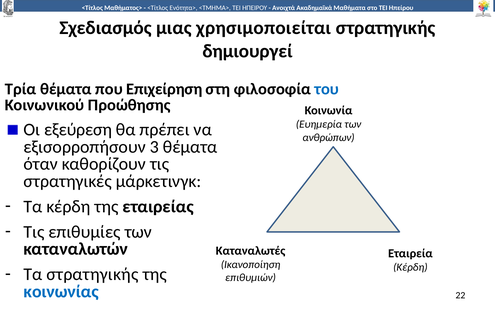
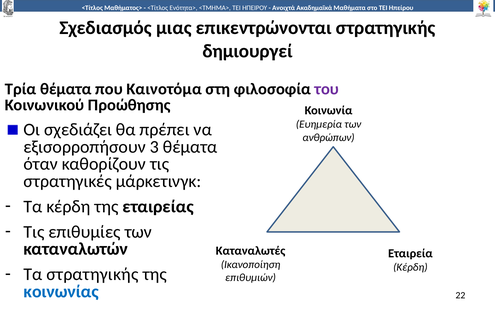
χρησιμοποιείται: χρησιμοποιείται -> επικεντρώνονται (264, 28)
Επιχείρηση: Επιχείρηση -> Καινοτόμα (164, 89)
του colour: blue -> purple (327, 89)
εξεύρεση: εξεύρεση -> σχεδιάζει (78, 130)
